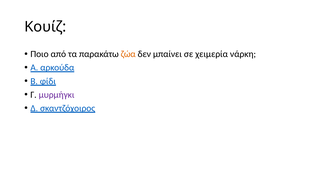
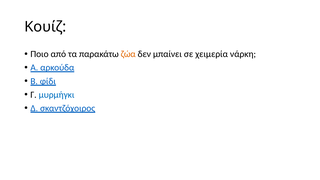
μυρμήγκι colour: purple -> blue (57, 95)
